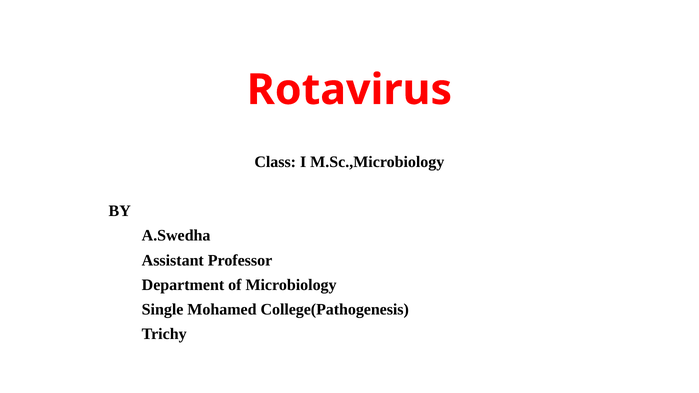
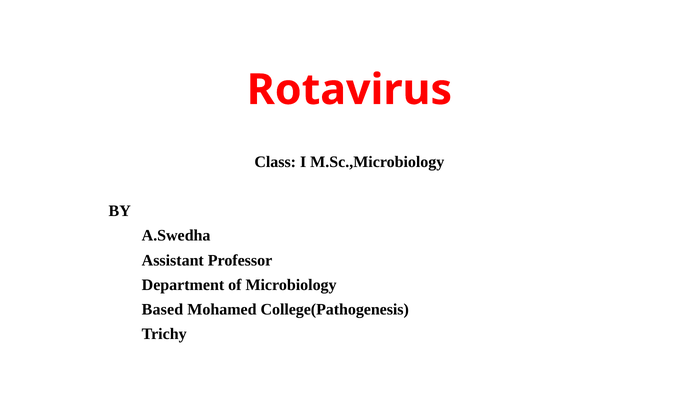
Single: Single -> Based (162, 310)
